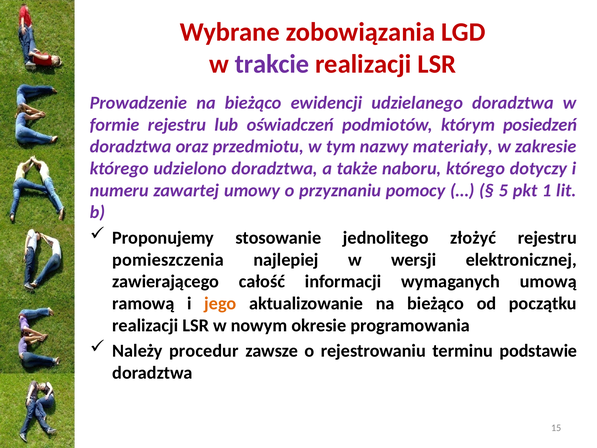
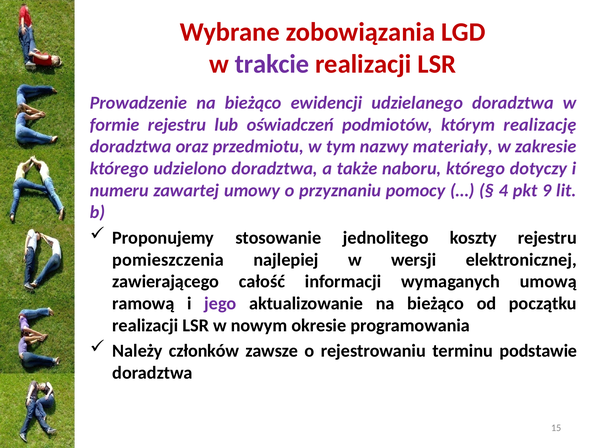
posiedzeń: posiedzeń -> realizację (540, 125)
5: 5 -> 4 (503, 190)
1: 1 -> 9 (547, 190)
złożyć: złożyć -> koszty (473, 238)
jego colour: orange -> purple (220, 303)
procedur: procedur -> członków (204, 351)
